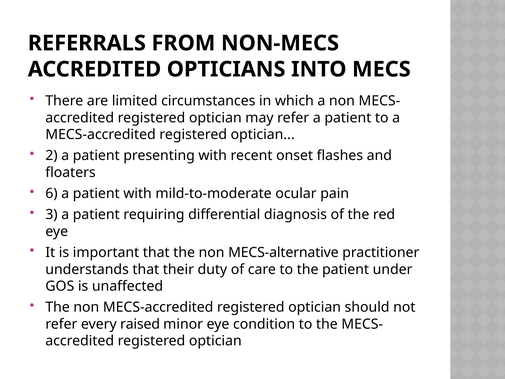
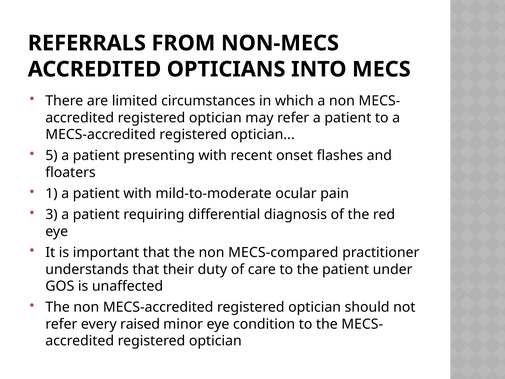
2: 2 -> 5 (51, 156)
6: 6 -> 1 (51, 193)
MECS-alternative: MECS-alternative -> MECS-compared (283, 252)
